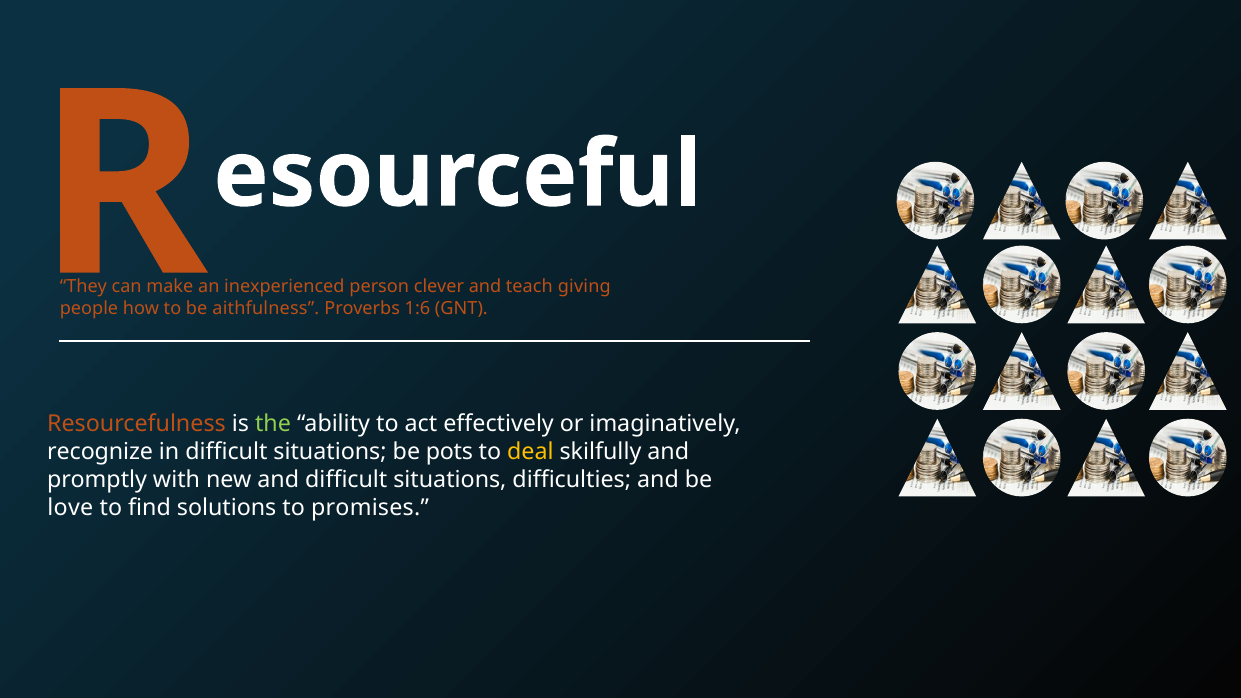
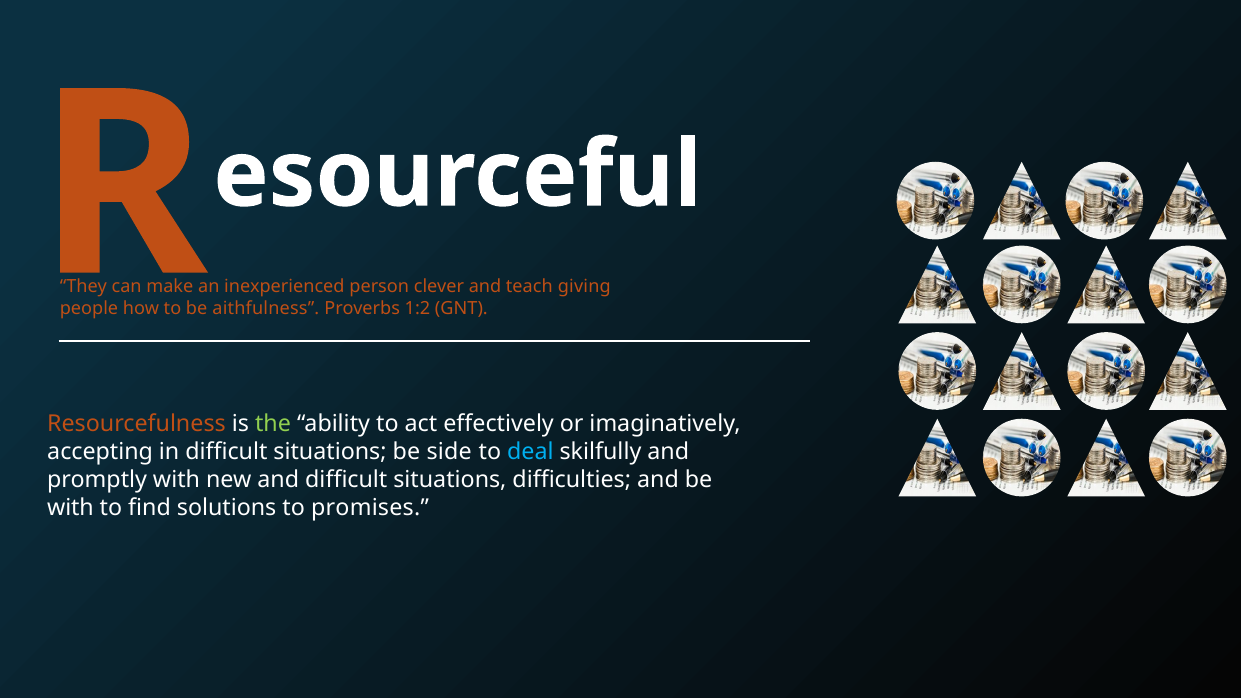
1:6: 1:6 -> 1:2 (417, 308)
recognize: recognize -> accepting (100, 452)
pots: pots -> side (449, 452)
deal colour: yellow -> light blue (530, 452)
love: love -> with (71, 508)
